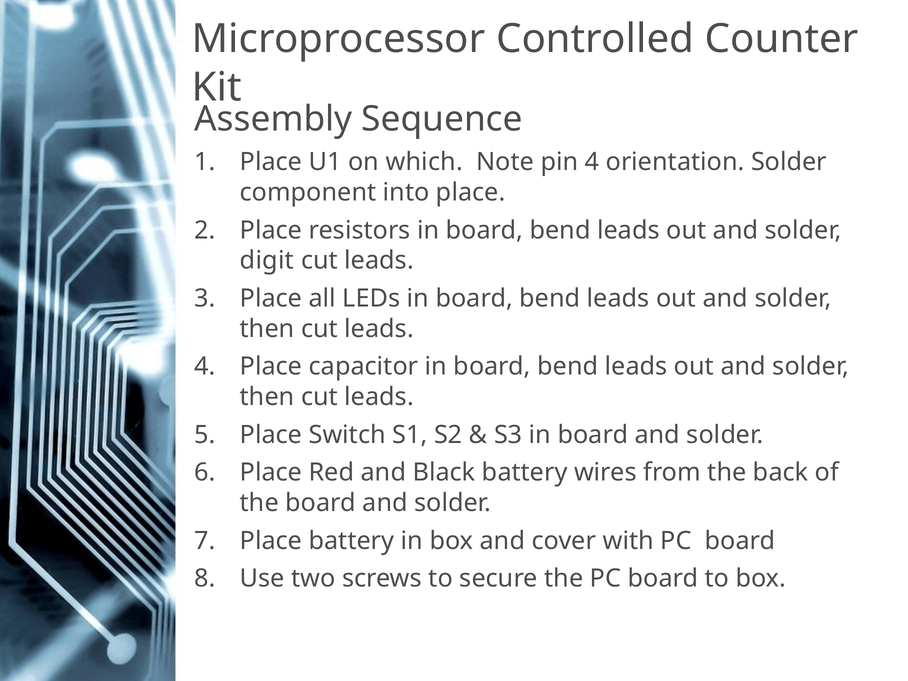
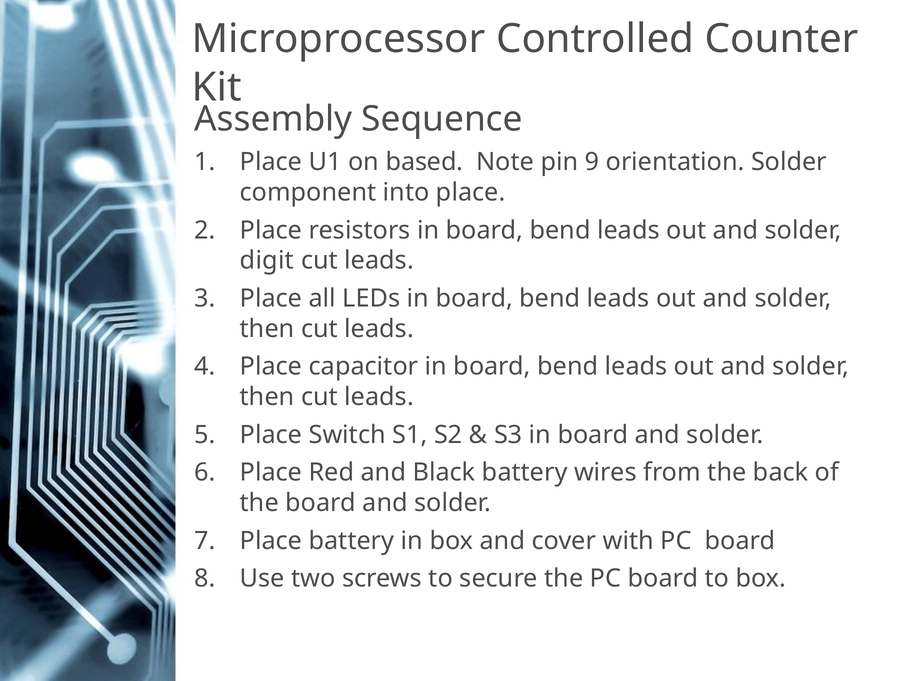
which: which -> based (424, 162)
pin 4: 4 -> 9 (592, 162)
